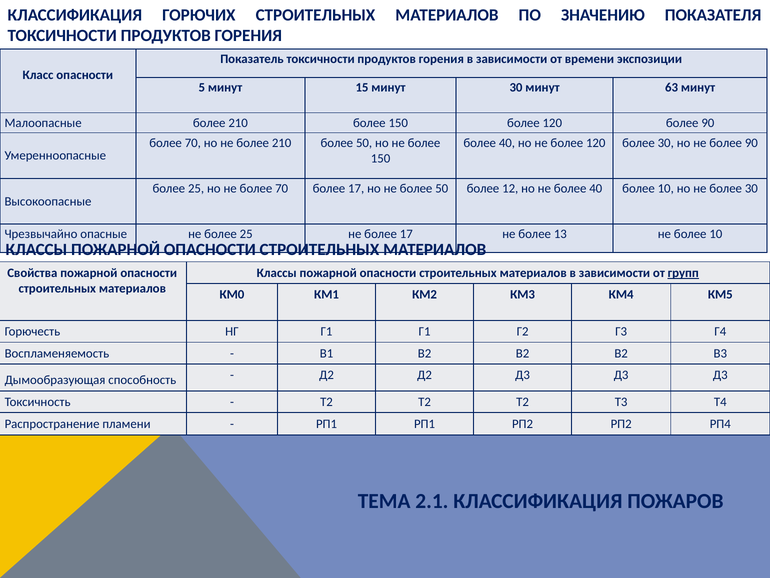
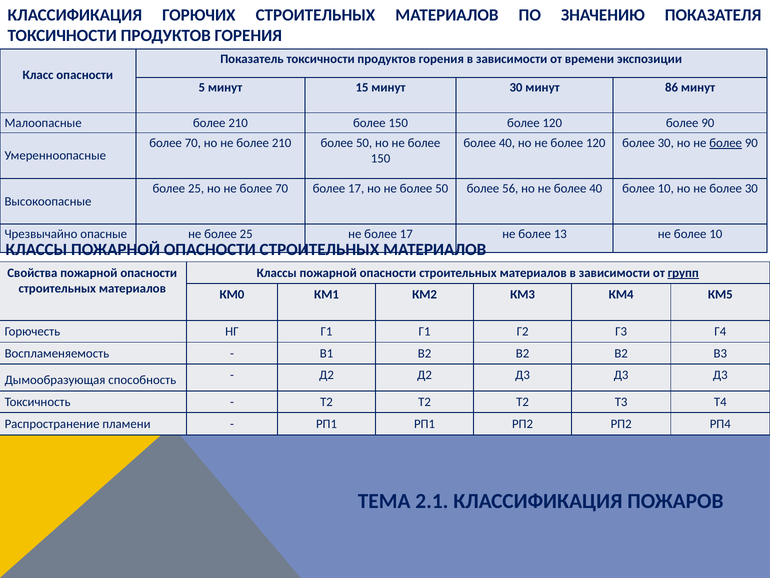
63: 63 -> 86 (672, 88)
более underline: none -> present (726, 143)
12: 12 -> 56 (510, 188)
